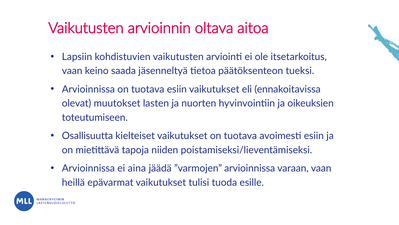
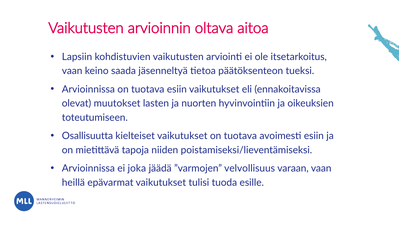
aina: aina -> joka (137, 168)
”varmojen arvioinnissa: arvioinnissa -> velvollisuus (250, 168)
